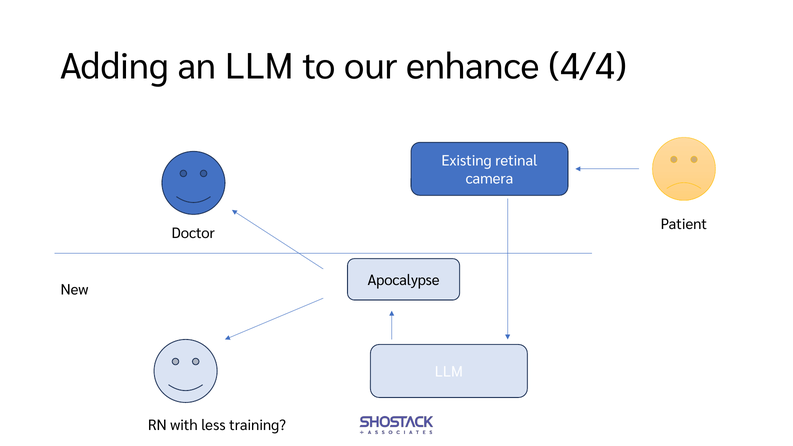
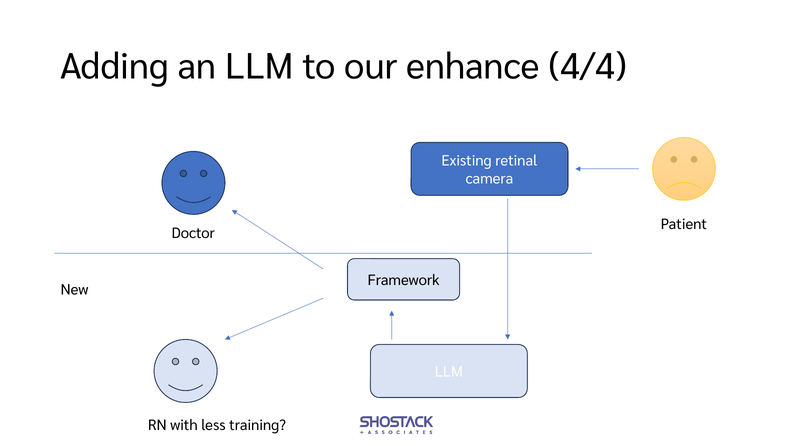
Apocalypse: Apocalypse -> Framework (403, 280)
